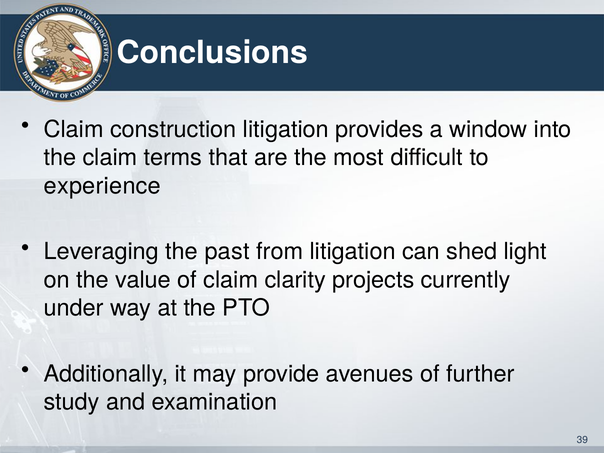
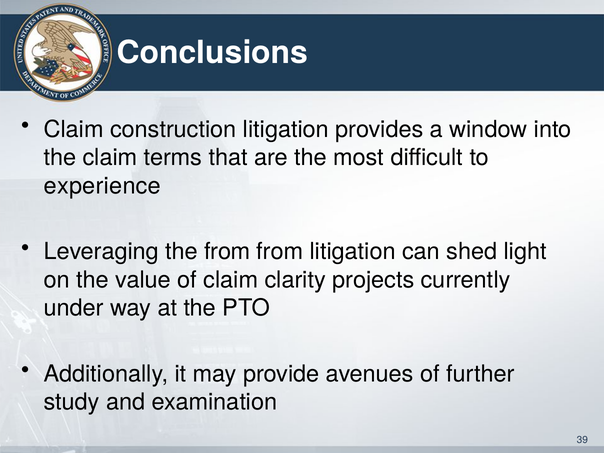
the past: past -> from (227, 252)
